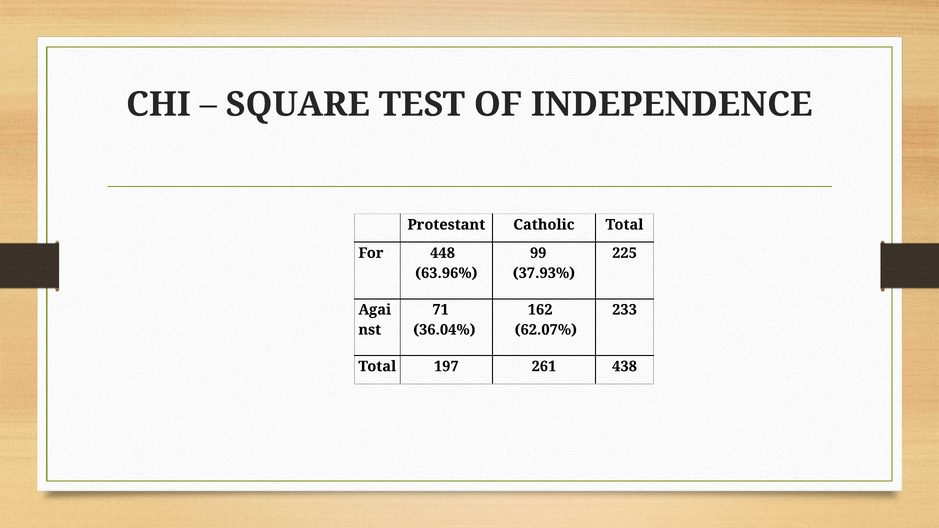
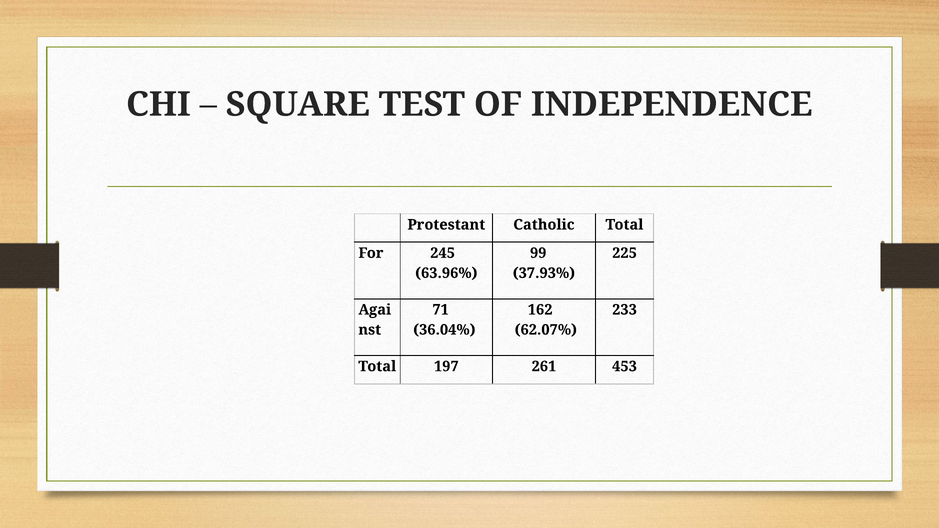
448: 448 -> 245 (443, 253)
438: 438 -> 453 (625, 367)
